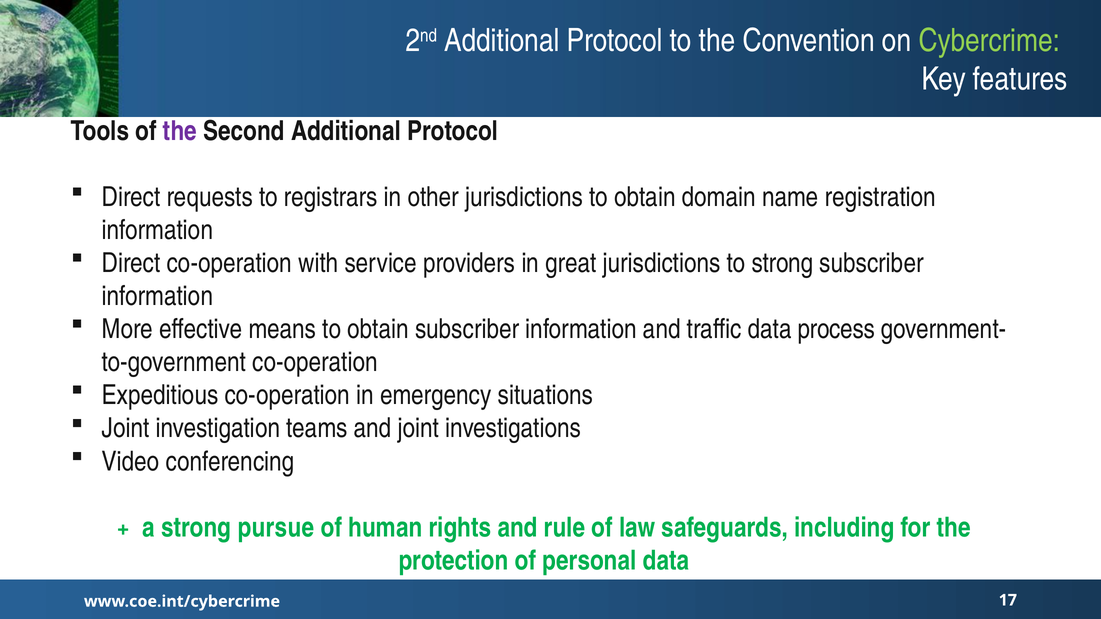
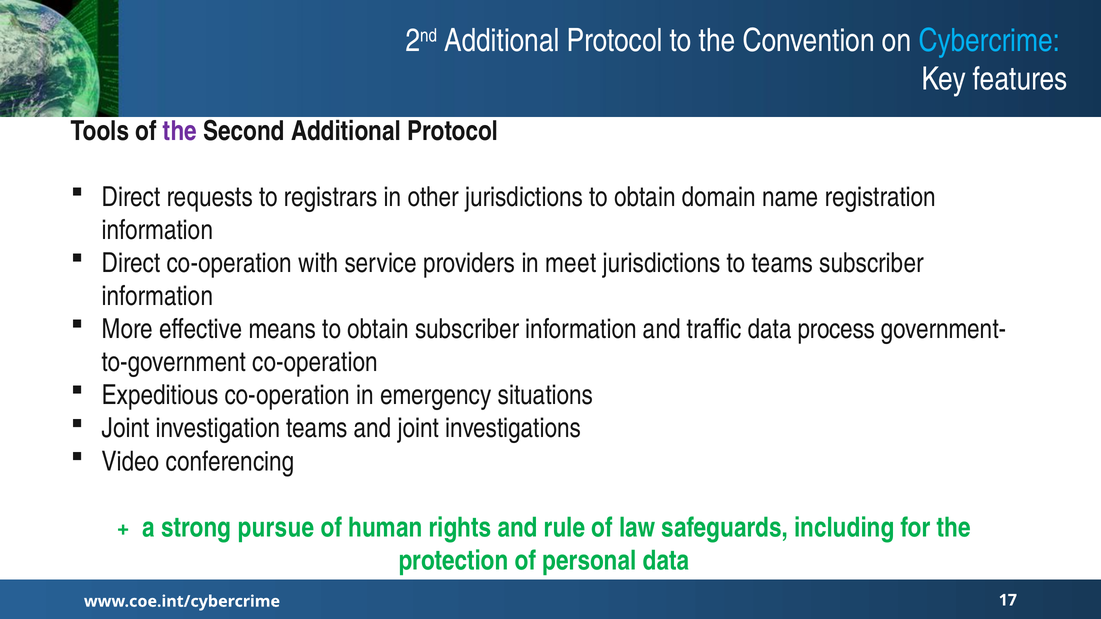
Cybercrime colour: light green -> light blue (989, 41)
great: great -> meet (571, 263)
to strong: strong -> teams (782, 263)
